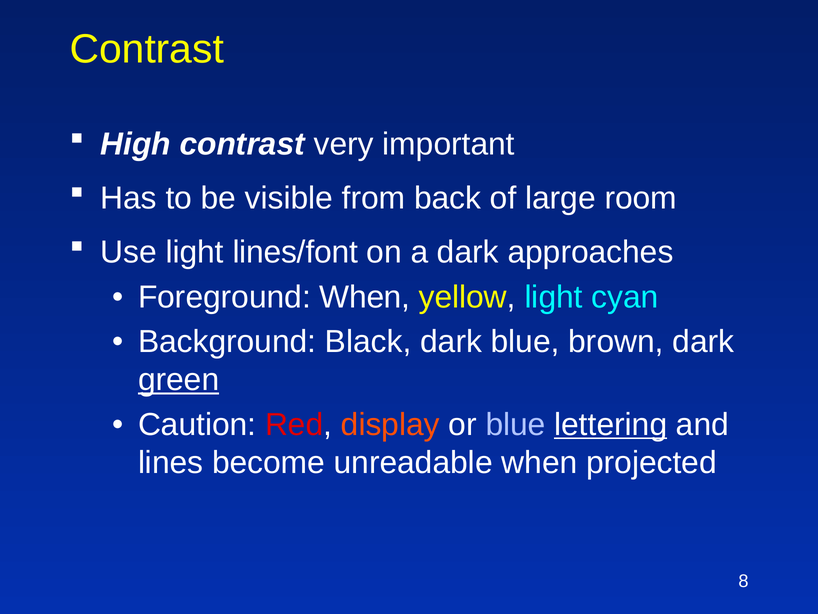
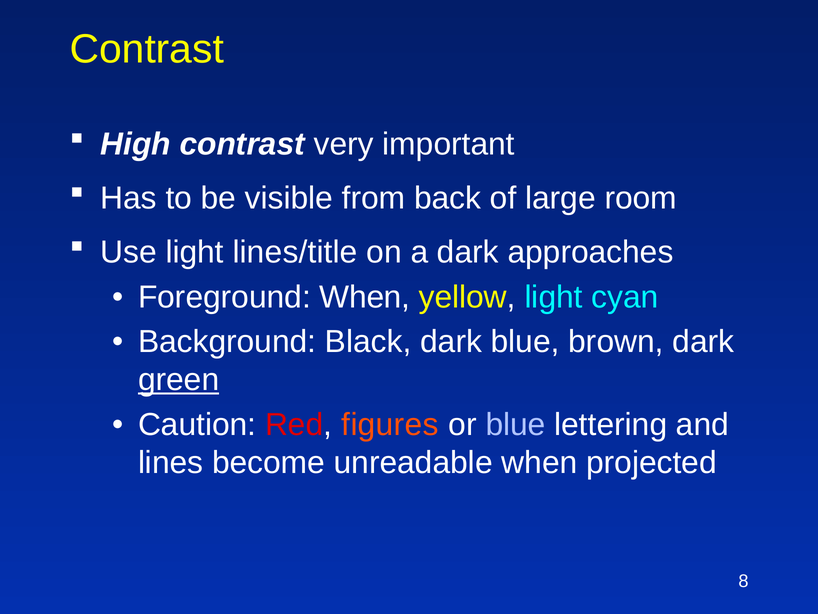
lines/font: lines/font -> lines/title (295, 252)
display: display -> figures (390, 424)
lettering underline: present -> none (611, 424)
